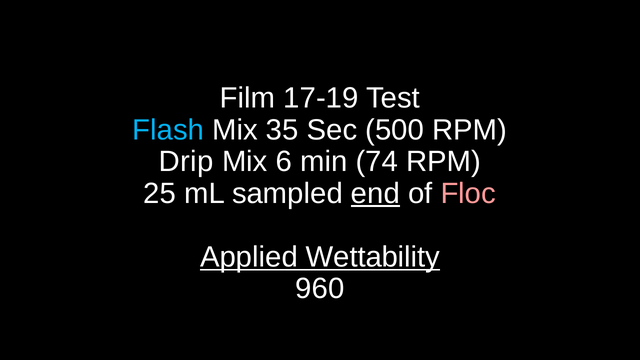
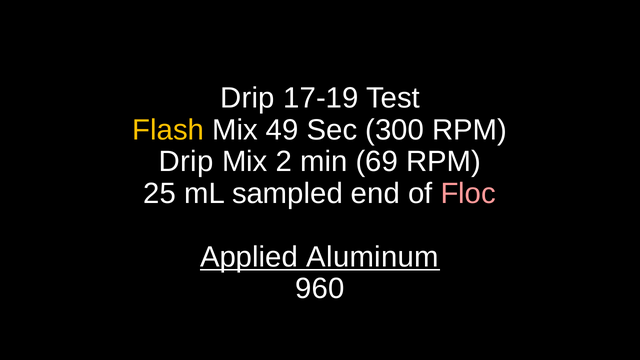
Film: Film -> Drip (247, 98)
Flash colour: light blue -> yellow (168, 130)
35: 35 -> 49 (282, 130)
500: 500 -> 300 (395, 130)
6: 6 -> 2 (284, 162)
74: 74 -> 69 (377, 162)
end underline: present -> none (375, 193)
Wettability: Wettability -> Aluminum (373, 257)
